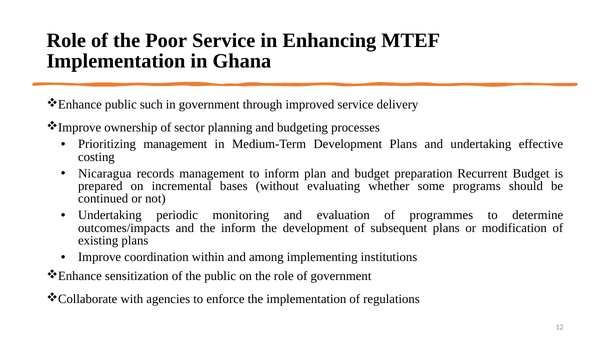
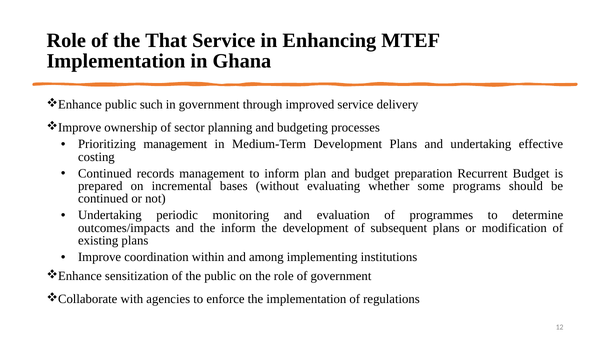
Poor: Poor -> That (166, 41)
Nicaragua: Nicaragua -> Continued (105, 173)
